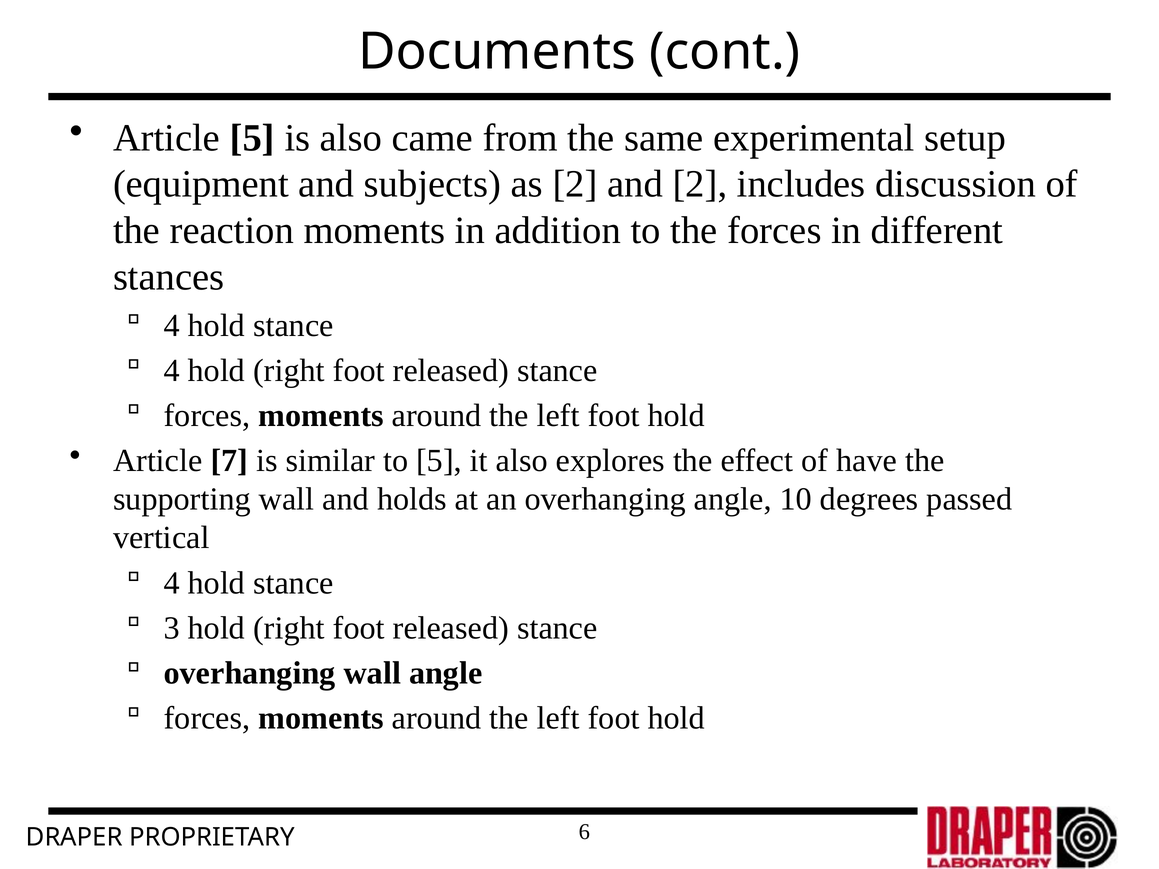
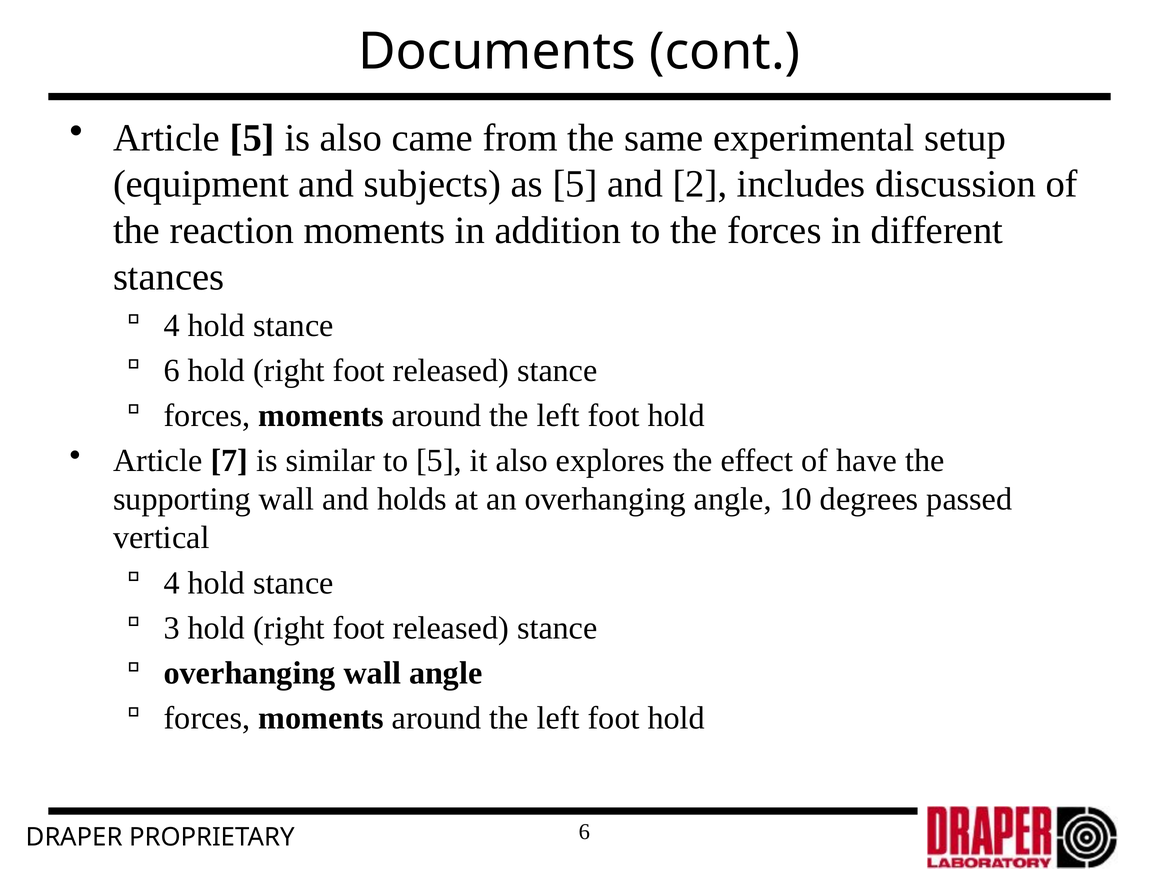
as 2: 2 -> 5 (575, 184)
4: 4 -> 6 (172, 371)
